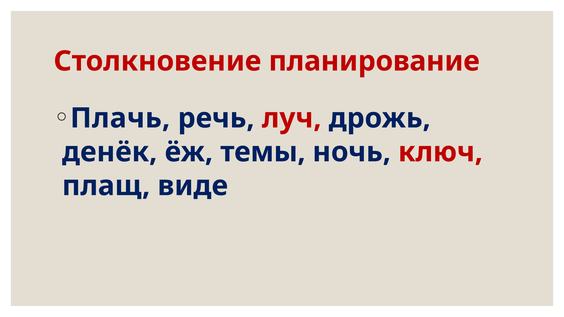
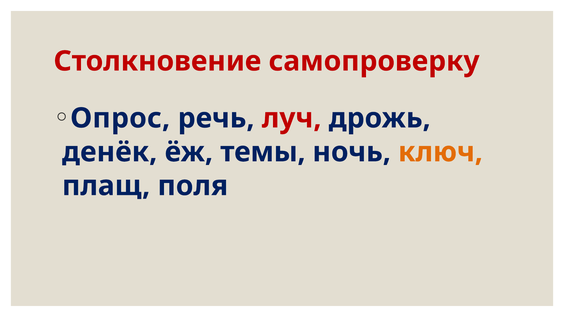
планирование: планирование -> самопроверку (374, 61)
Плачь: Плачь -> Опрос (120, 118)
ключ colour: red -> orange (440, 152)
виде: виде -> поля (193, 186)
